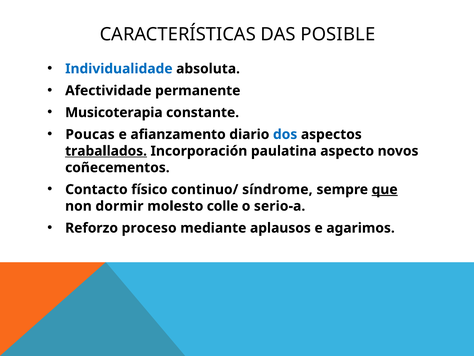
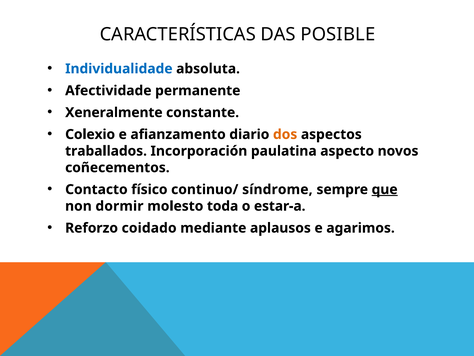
Musicoterapia: Musicoterapia -> Xeneralmente (114, 112)
Poucas: Poucas -> Colexio (90, 134)
dos colour: blue -> orange (285, 134)
traballados underline: present -> none (106, 151)
colle: colle -> toda (223, 206)
serio-a: serio-a -> estar-a (280, 206)
proceso: proceso -> coidado (149, 228)
